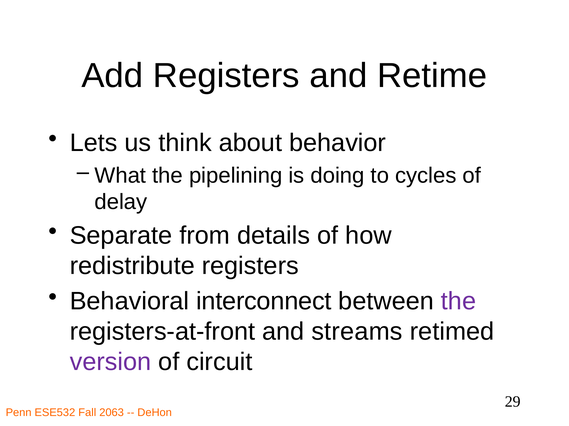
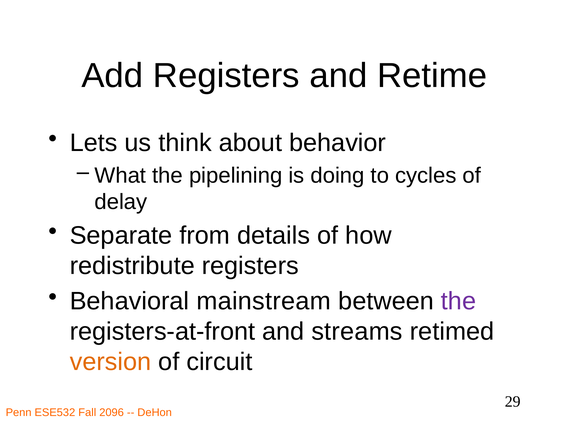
interconnect: interconnect -> mainstream (264, 302)
version colour: purple -> orange (110, 363)
2063: 2063 -> 2096 (112, 413)
